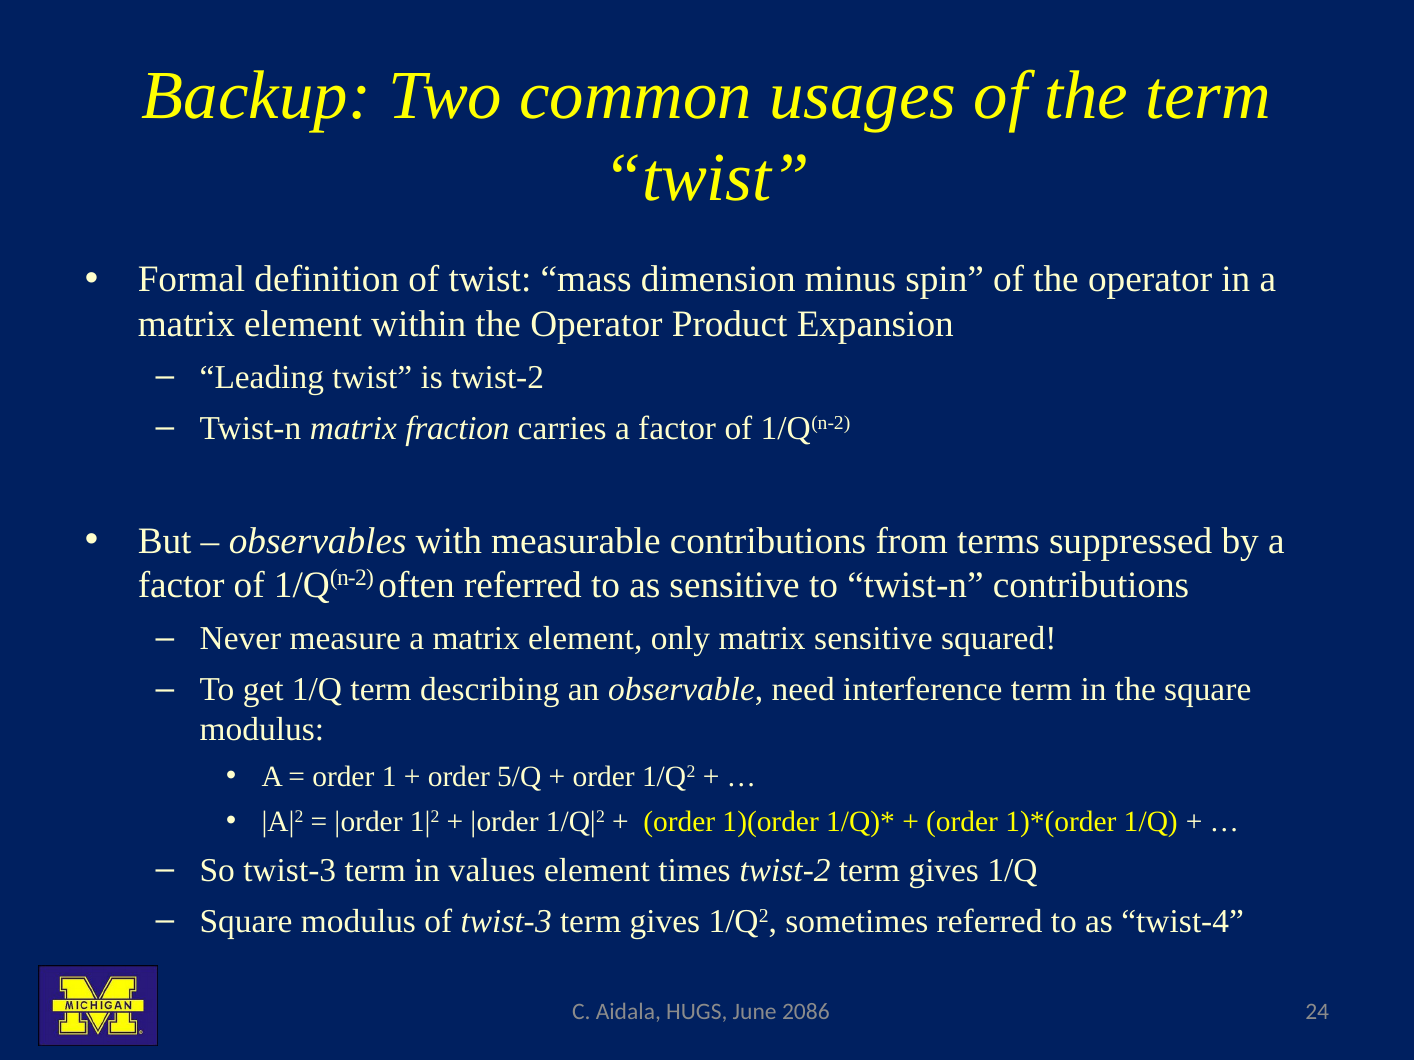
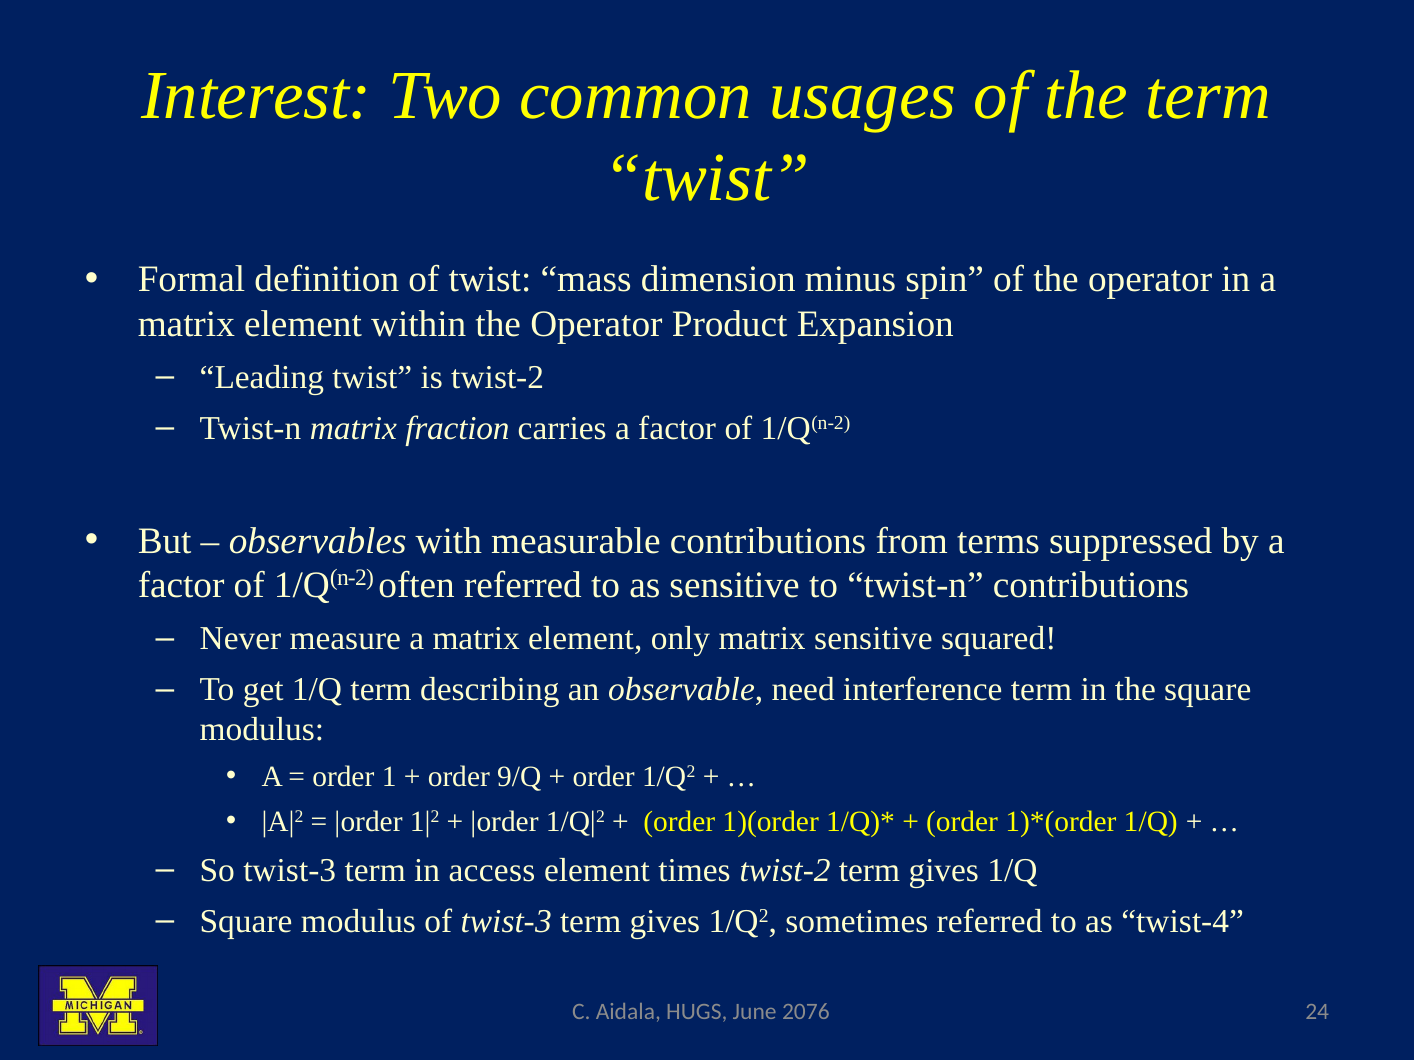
Backup: Backup -> Interest (257, 96)
5/Q: 5/Q -> 9/Q (519, 777)
values: values -> access (492, 871)
2086: 2086 -> 2076 (806, 1013)
